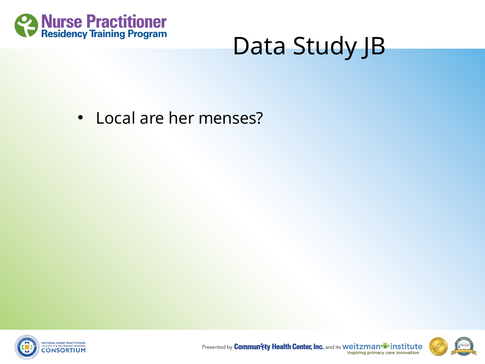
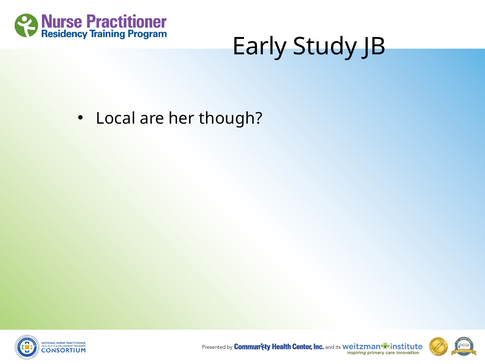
Data: Data -> Early (260, 47)
menses: menses -> though (231, 118)
